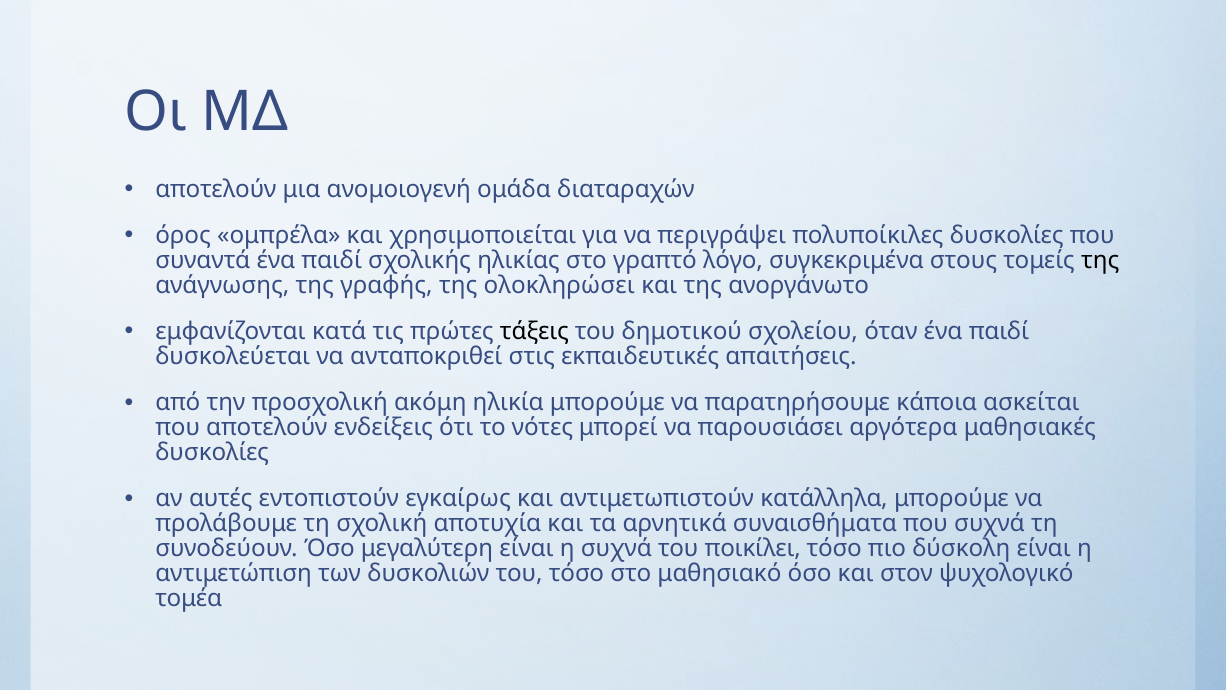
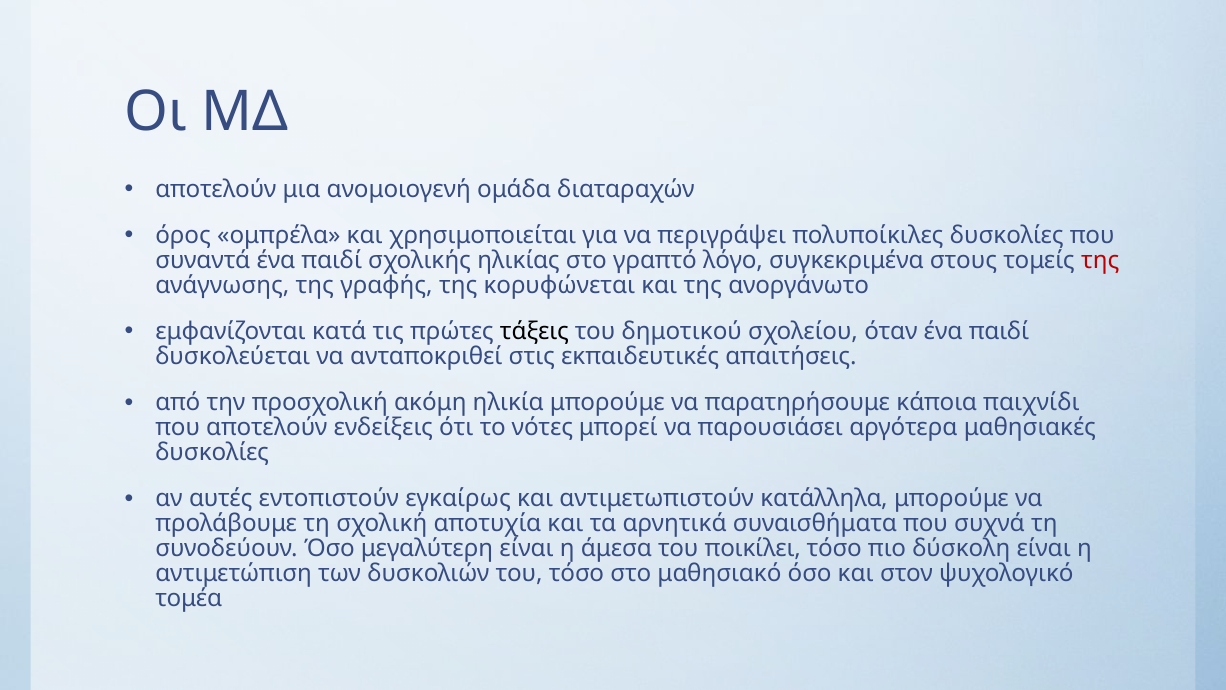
της colour: black -> red (1100, 260)
ολοκληρώσει: ολοκληρώσει -> κορυφώνεται (559, 285)
ασκείται: ασκείται -> παιχνίδι (1031, 403)
η συχνά: συχνά -> άμεσα (616, 549)
